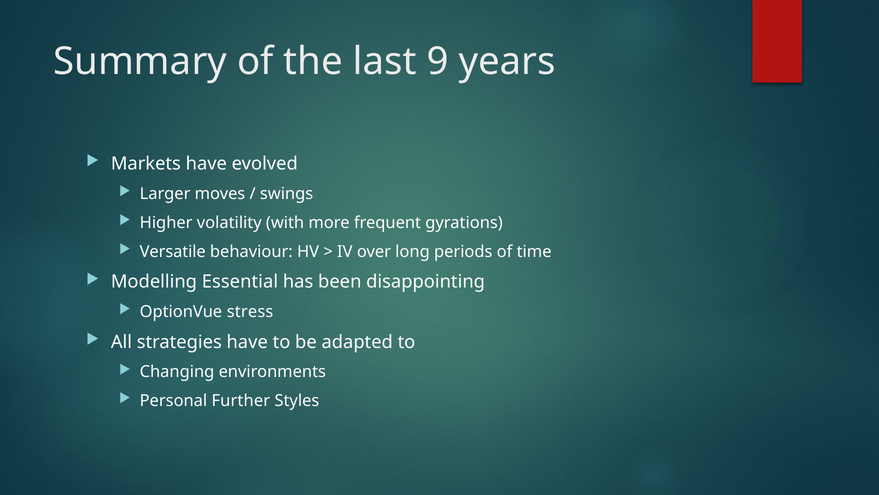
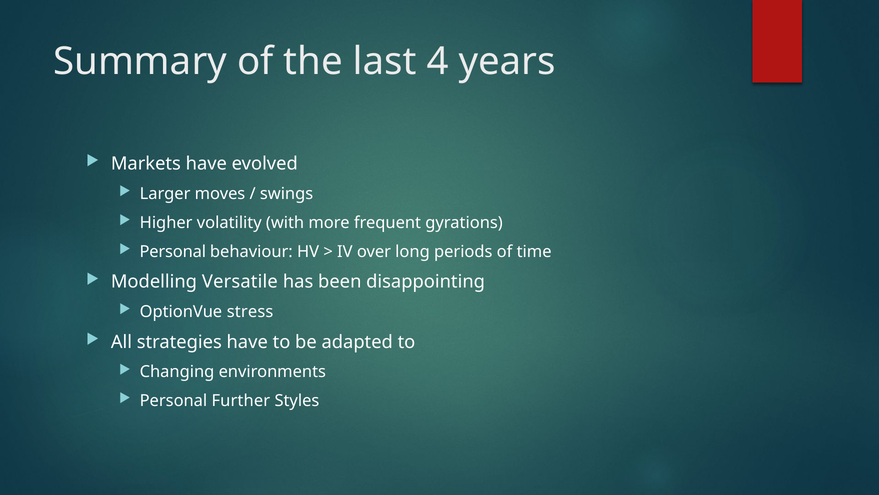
9: 9 -> 4 (438, 62)
Versatile: Versatile -> Personal (173, 251)
Essential: Essential -> Versatile (240, 282)
